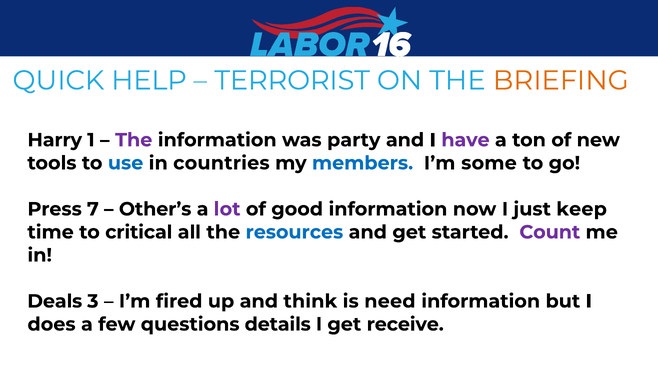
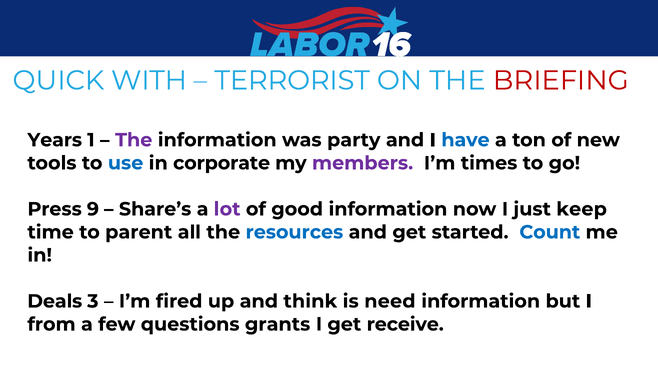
HELP: HELP -> WITH (149, 80)
BRIEFING colour: orange -> red (561, 80)
Harry: Harry -> Years (55, 140)
have colour: purple -> blue (465, 140)
countries: countries -> corporate (222, 163)
members colour: blue -> purple (363, 163)
some: some -> times (489, 163)
7: 7 -> 9 (93, 209)
Other’s: Other’s -> Share’s (155, 209)
critical: critical -> parent (139, 232)
Count colour: purple -> blue (550, 232)
does: does -> from (52, 324)
details: details -> grants (278, 324)
